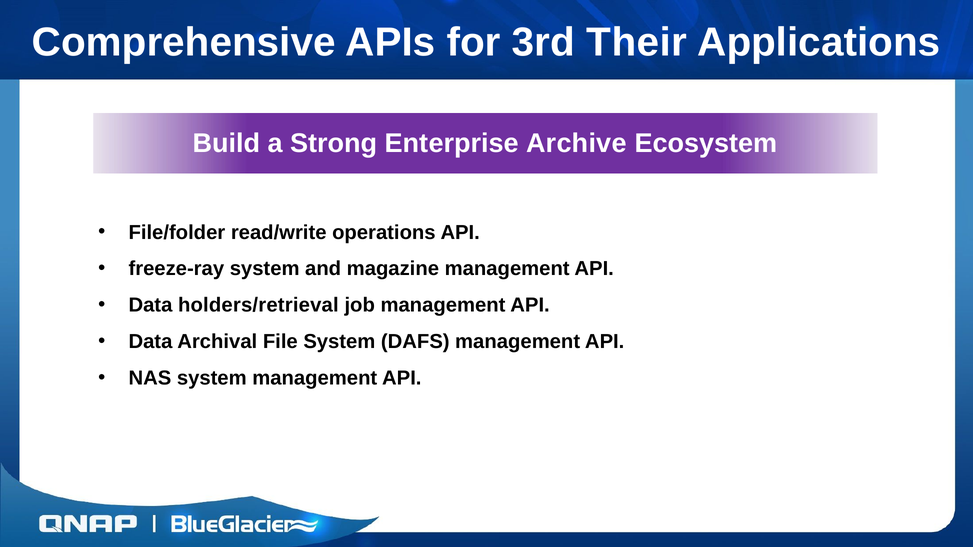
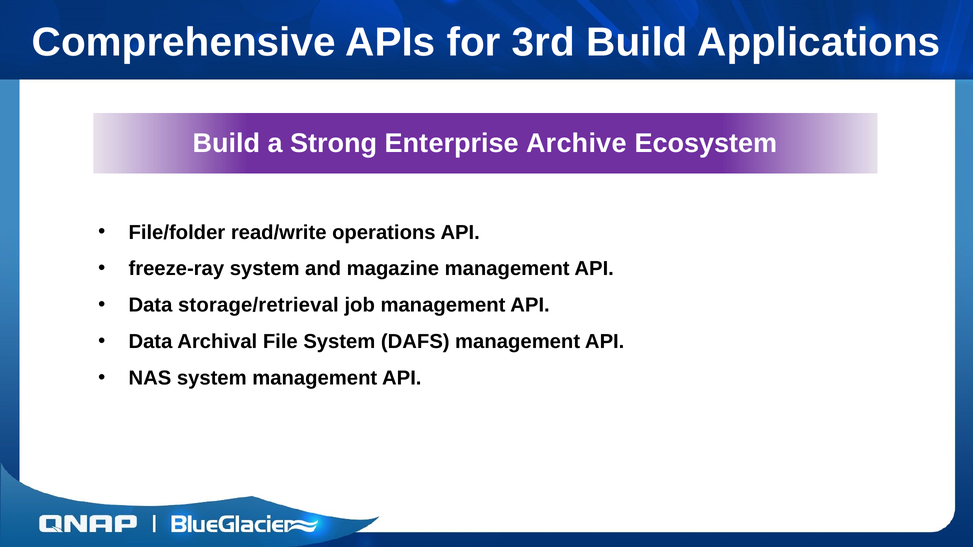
3rd Their: Their -> Build (637, 42)
holders/retrieval: holders/retrieval -> storage/retrieval (258, 305)
